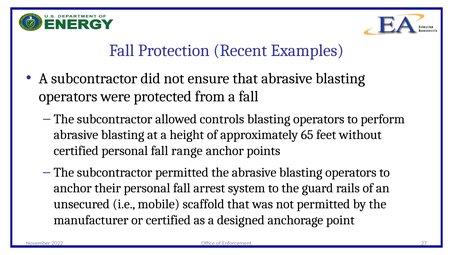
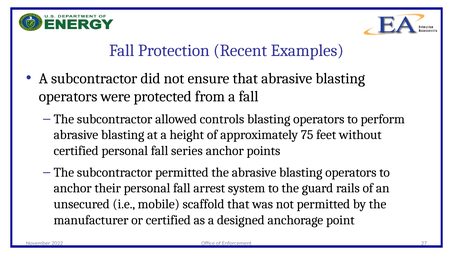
65: 65 -> 75 (307, 135)
range: range -> series (187, 151)
